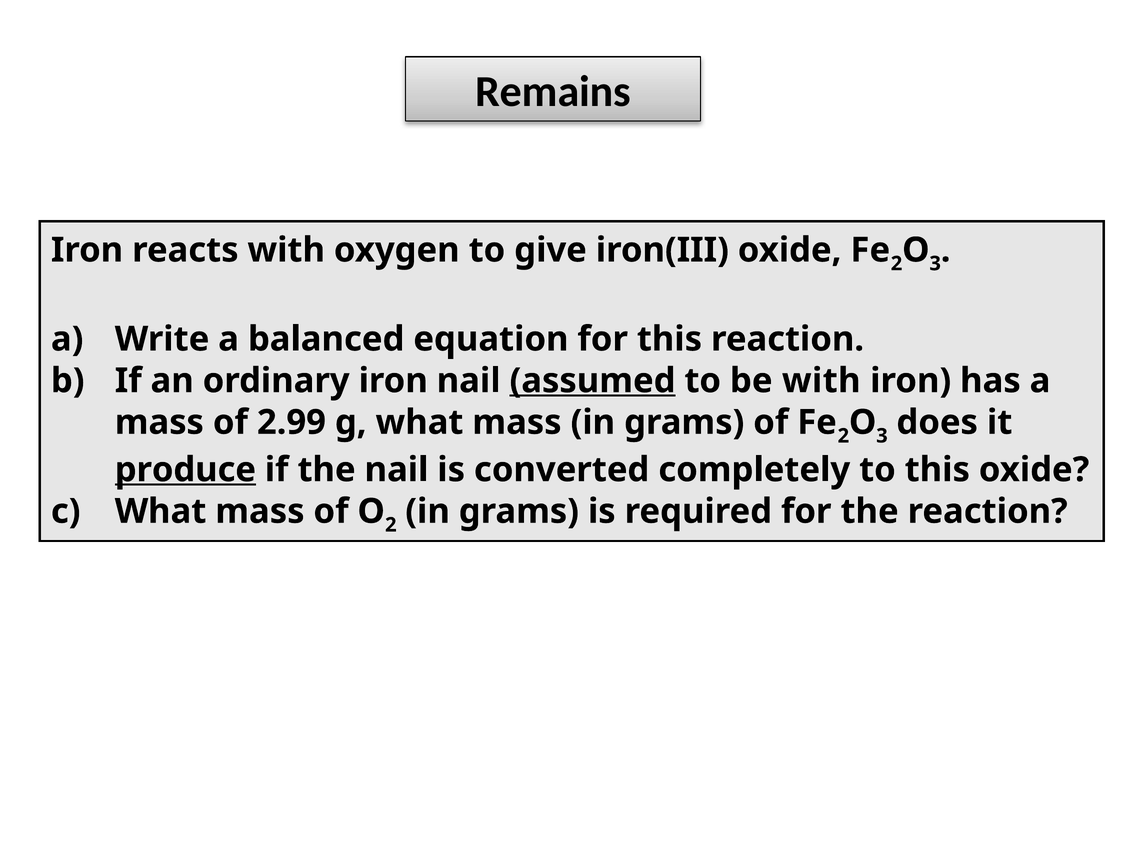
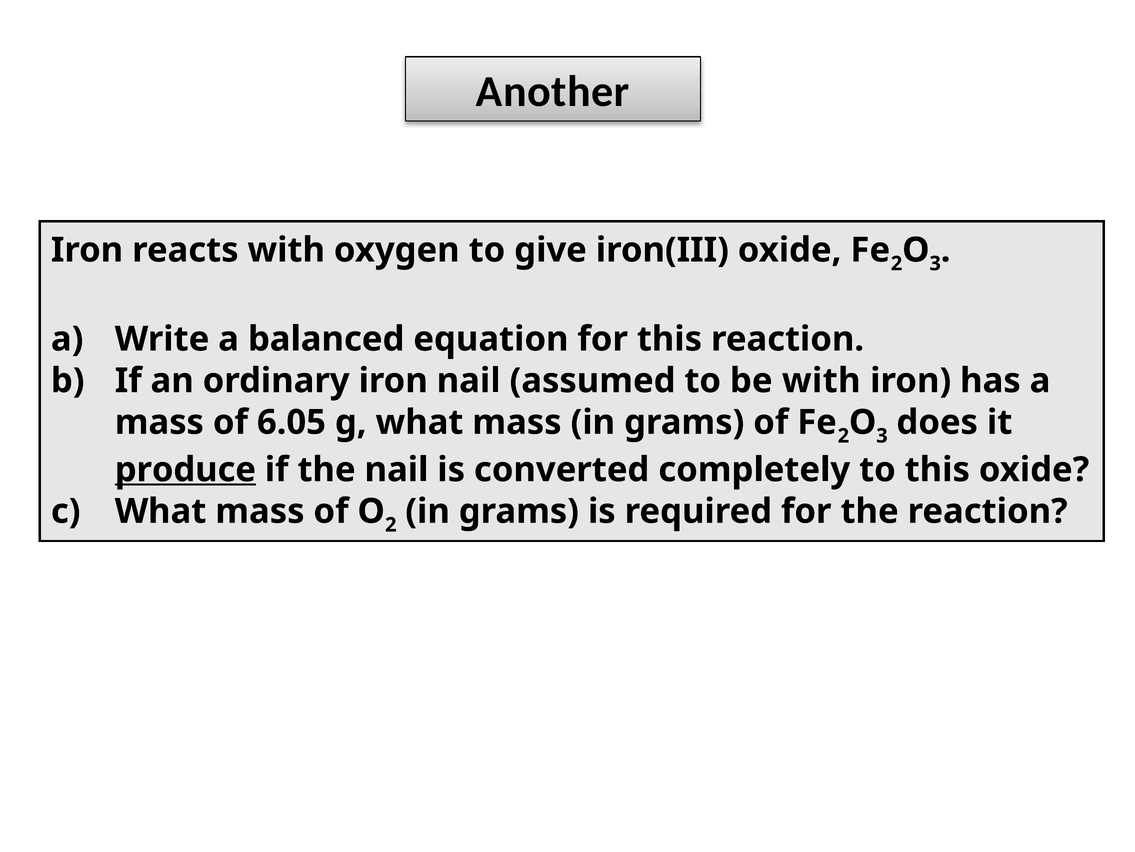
Remains: Remains -> Another (553, 92)
assumed underline: present -> none (593, 380)
2.99: 2.99 -> 6.05 (291, 422)
